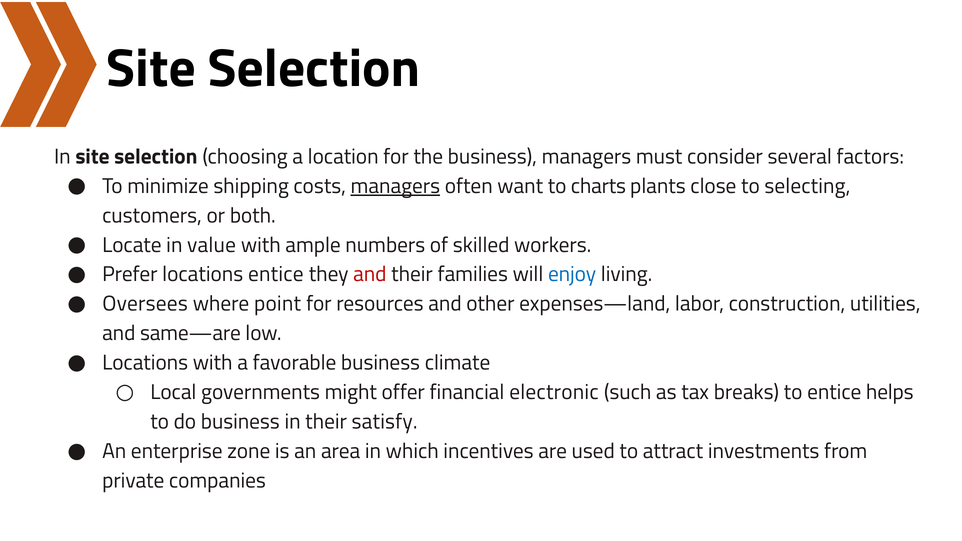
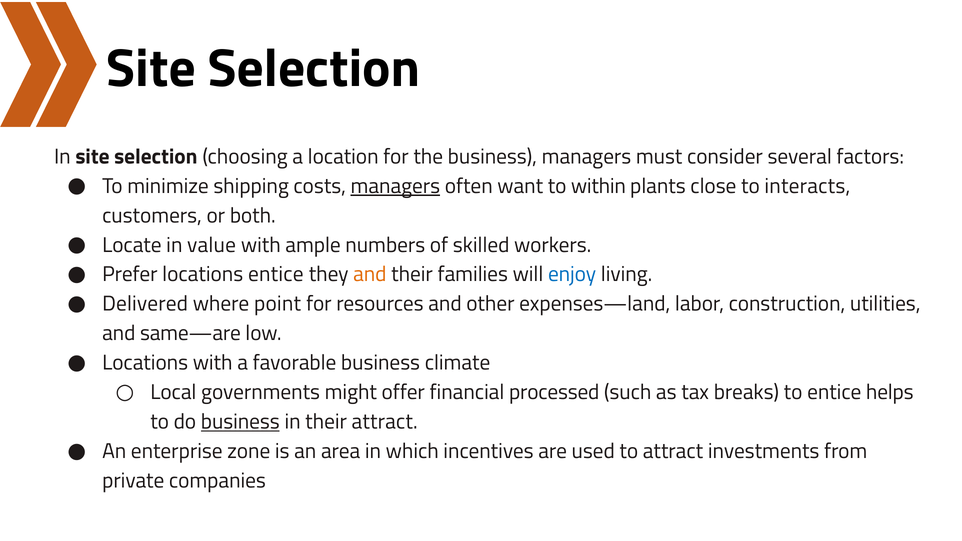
charts: charts -> within (598, 186)
selecting: selecting -> interacts (807, 186)
and colour: red -> orange (370, 275)
Oversees: Oversees -> Delivered (145, 304)
electronic: electronic -> processed (554, 392)
business underline: none -> present (240, 422)
their satisfy: satisfy -> attract (385, 422)
